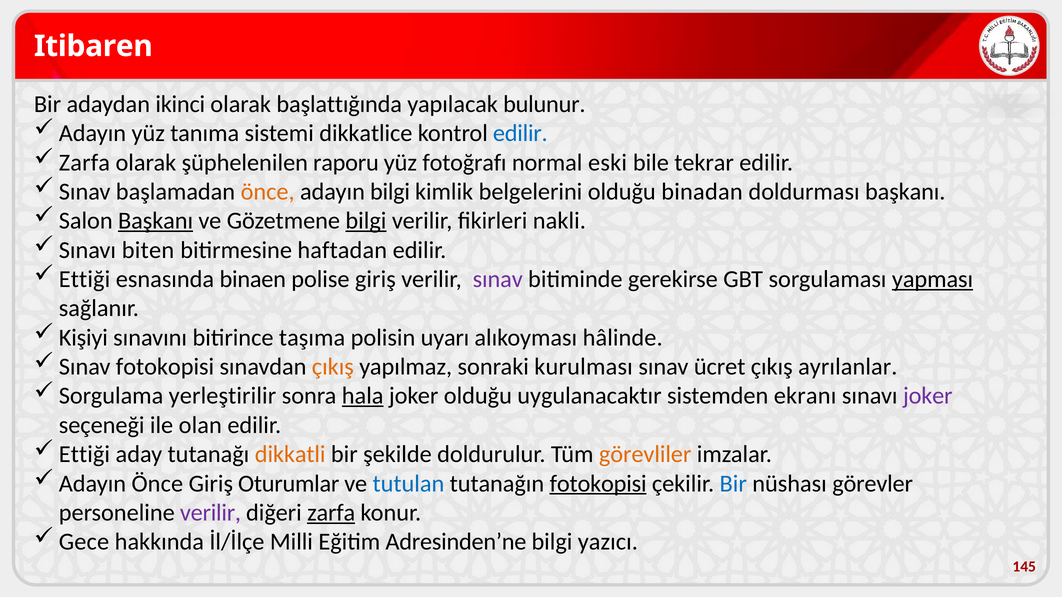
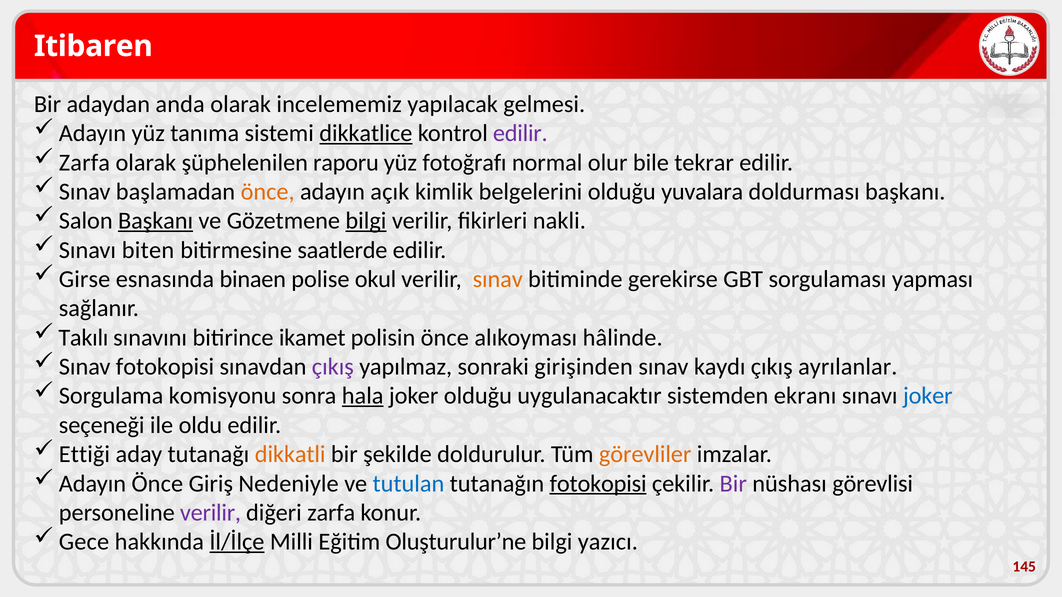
ikinci: ikinci -> anda (180, 104)
başlattığında: başlattığında -> incelememiz (339, 104)
bulunur: bulunur -> gelmesi (544, 104)
dikkatlice underline: none -> present (366, 133)
edilir colour: blue -> purple (520, 133)
eski: eski -> olur (608, 163)
adayın bilgi: bilgi -> açık (390, 192)
binadan: binadan -> yuvalara (702, 192)
haftadan: haftadan -> saatlerde (342, 250)
Ettiği: Ettiği -> Girse (85, 279)
polise giriş: giriş -> okul (376, 279)
sınav colour: purple -> orange (498, 279)
yapması underline: present -> none (933, 279)
Kişiyi: Kişiyi -> Takılı (83, 338)
taşıma: taşıma -> ikamet (312, 338)
polisin uyarı: uyarı -> önce (445, 338)
çıkış colour: orange -> purple (333, 367)
kurulması: kurulması -> girişinden (584, 367)
ücret: ücret -> kaydı (720, 367)
yerleştirilir: yerleştirilir -> komisyonu (223, 396)
joker colour: purple -> blue (928, 396)
olan: olan -> oldu (200, 425)
Oturumlar: Oturumlar -> Nedeniyle (289, 484)
Bir colour: blue -> purple (733, 484)
görevler: görevler -> görevlisi (873, 484)
zarfa underline: present -> none (331, 513)
İl/İlçe underline: none -> present (237, 542)
Adresinden’ne: Adresinden’ne -> Oluşturulur’ne (456, 542)
